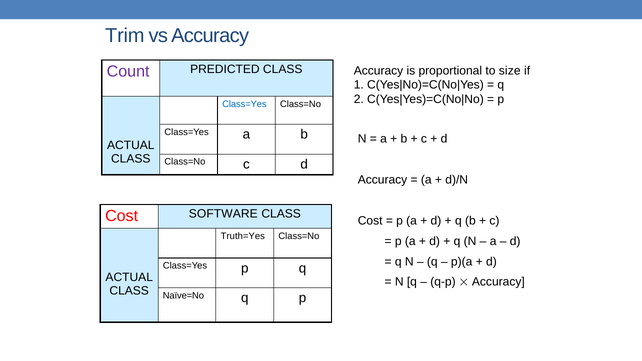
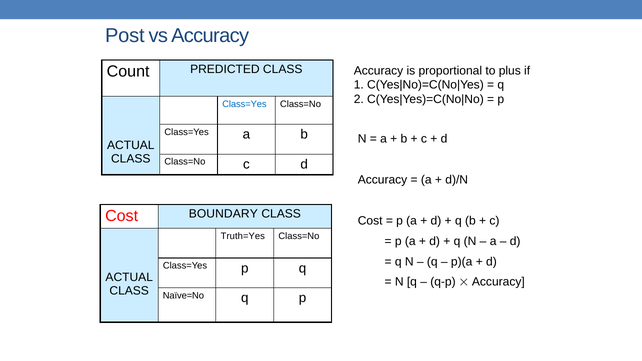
Trim: Trim -> Post (125, 36)
Count colour: purple -> black (128, 72)
size: size -> plus (510, 71)
SOFTWARE: SOFTWARE -> BOUNDARY (223, 214)
